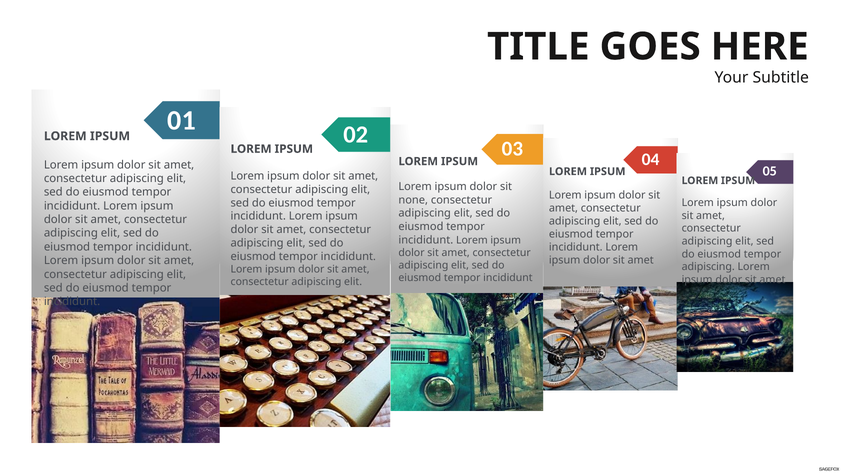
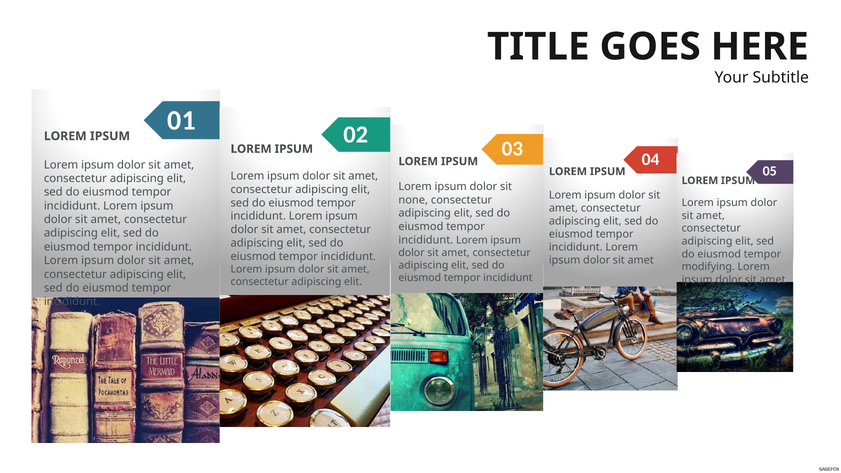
adipiscing: adipiscing -> modifying (708, 267)
